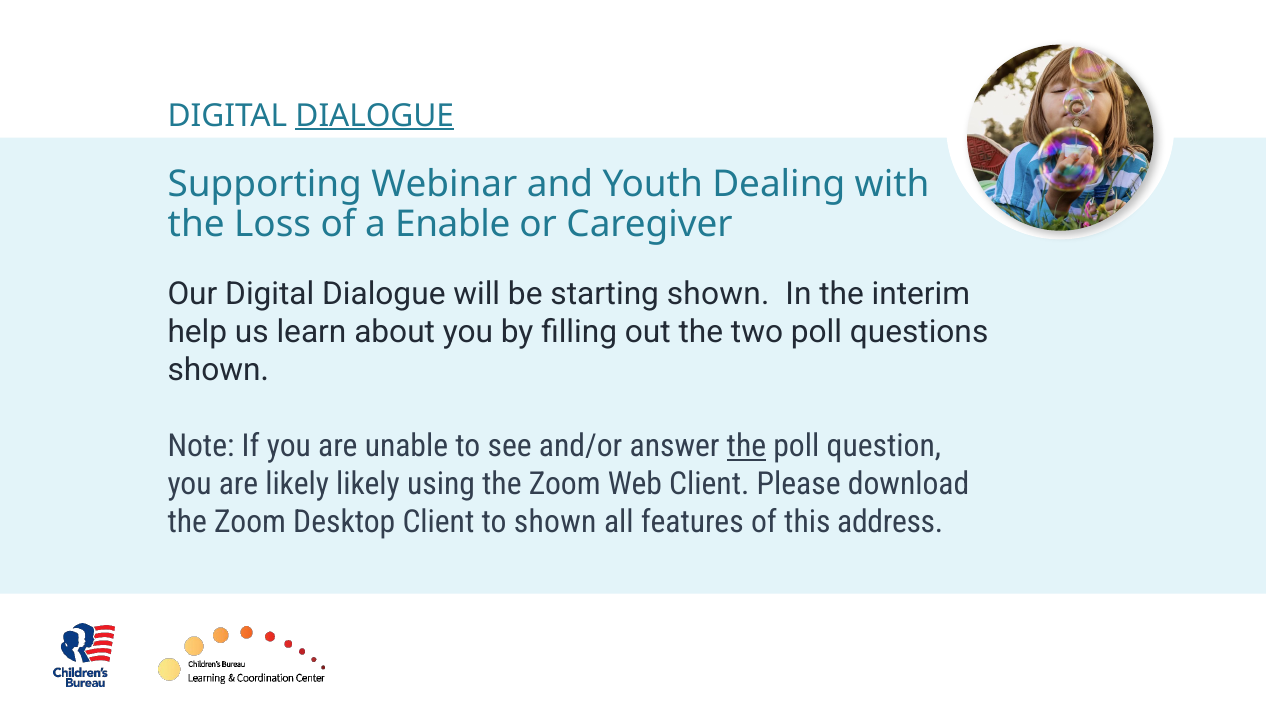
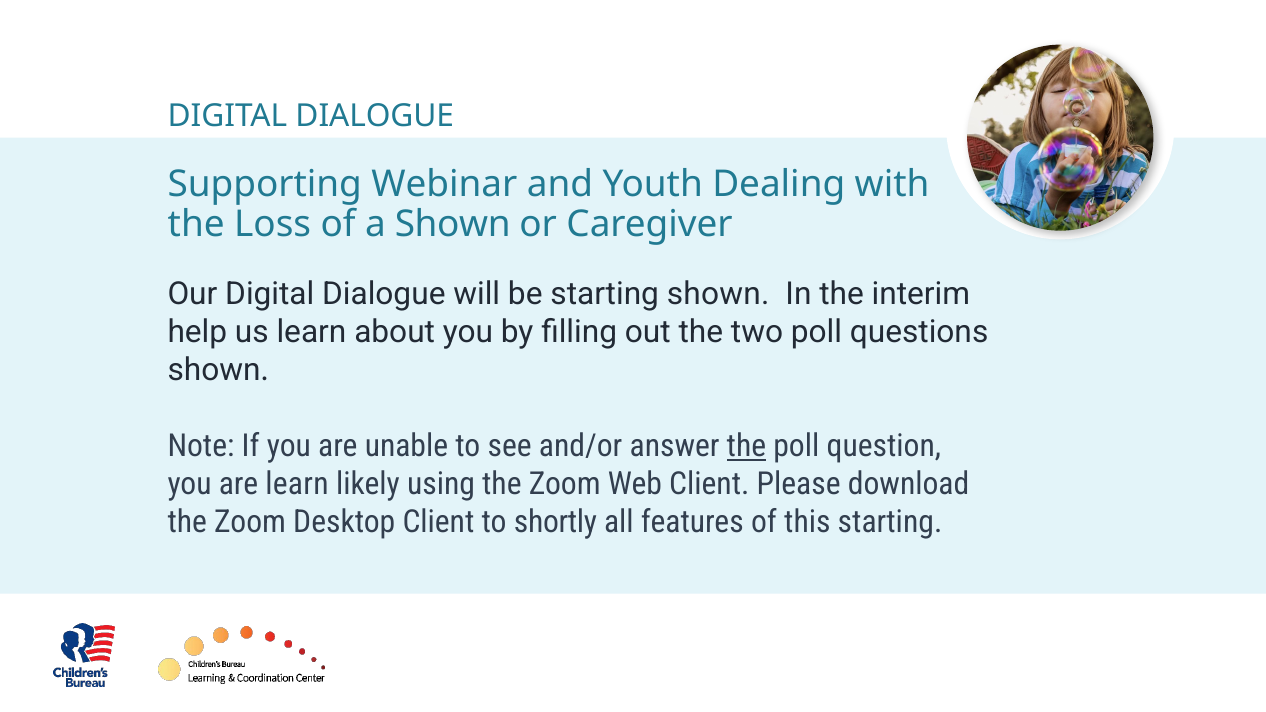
DIALOGUE underline: present -> none (375, 116)
a Enable: Enable -> Shown (453, 224)
are likely: likely -> learn (297, 484)
to shown: shown -> shortly (555, 522)
this address: address -> starting (890, 522)
